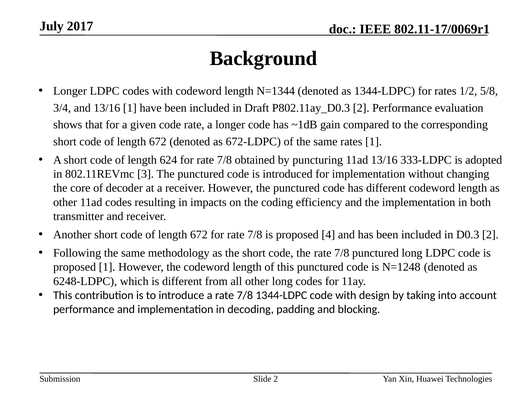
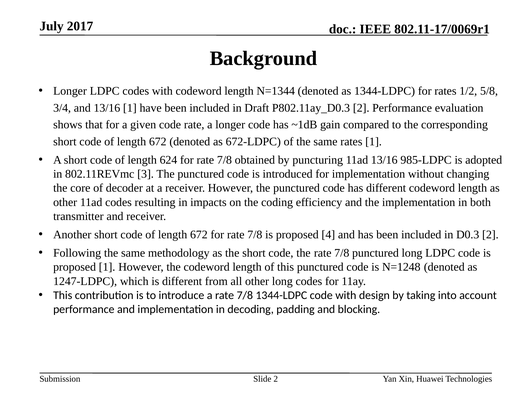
333-LDPC: 333-LDPC -> 985-LDPC (426, 160)
6248-LDPC: 6248-LDPC -> 1247-LDPC (85, 281)
